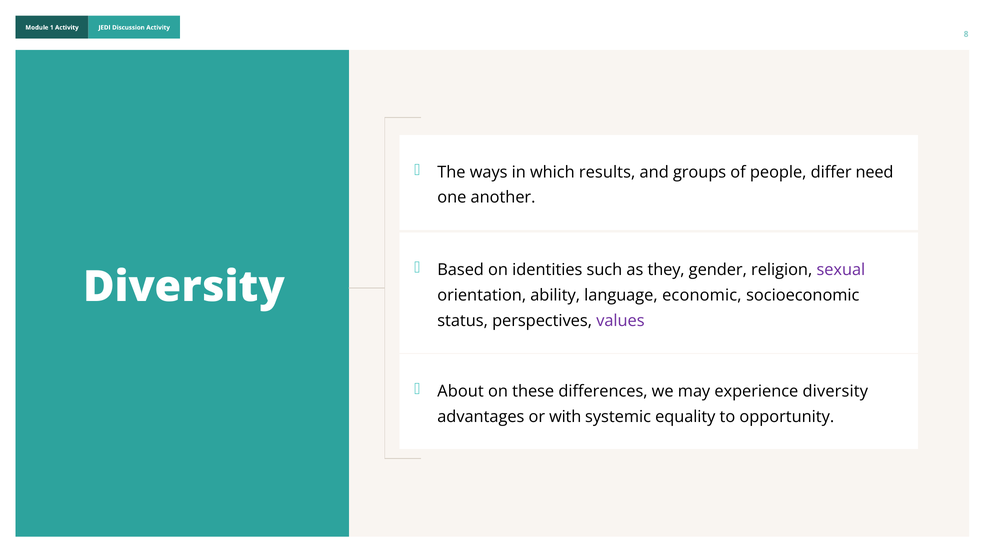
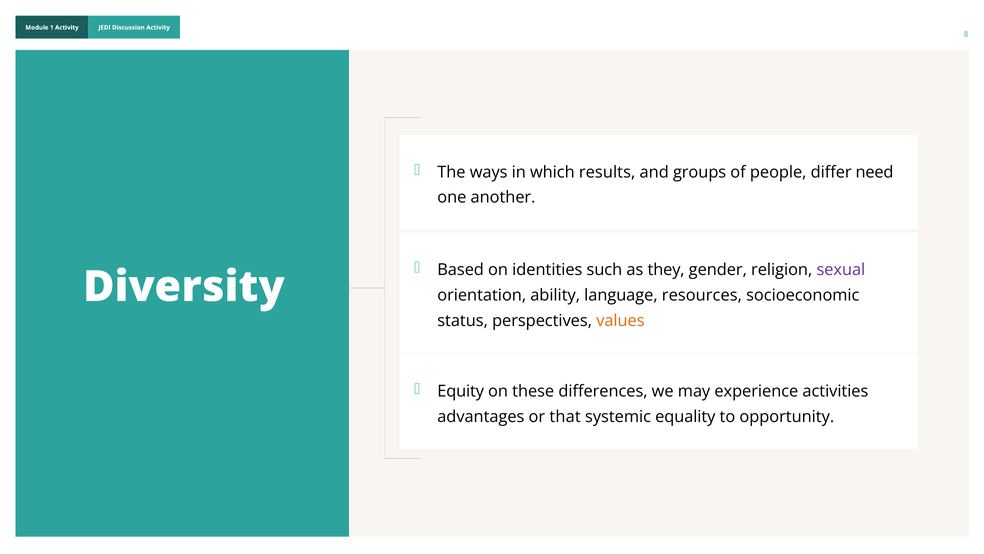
economic: economic -> resources (702, 295)
values colour: purple -> orange (620, 320)
About: About -> Equity (461, 391)
experience diversity: diversity -> activities (835, 391)
with: with -> that (565, 416)
